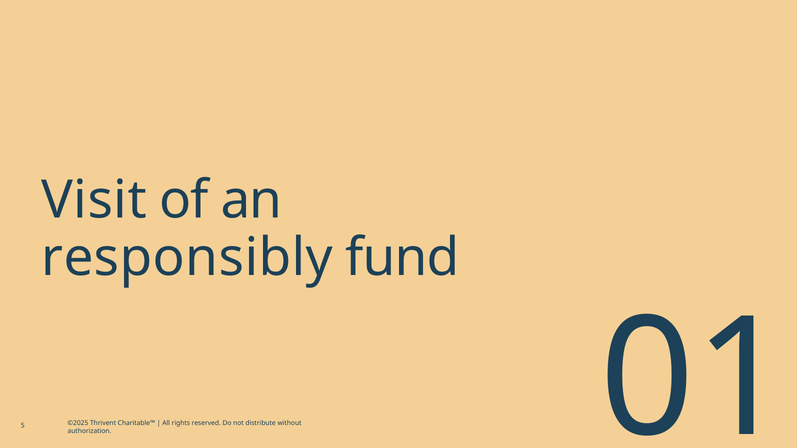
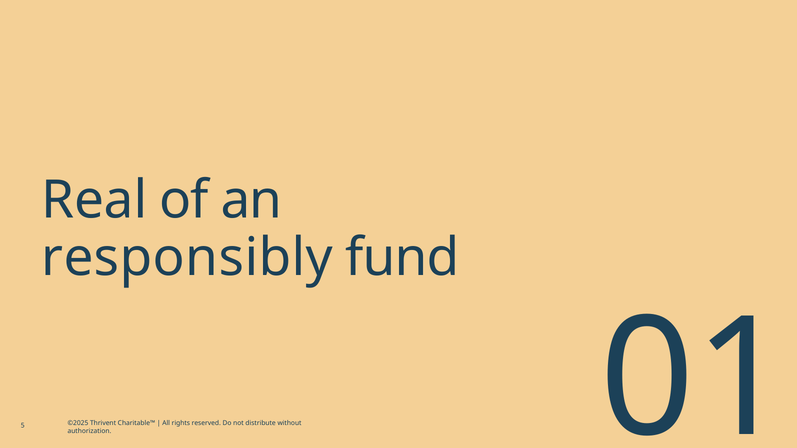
Visit: Visit -> Real (94, 200)
